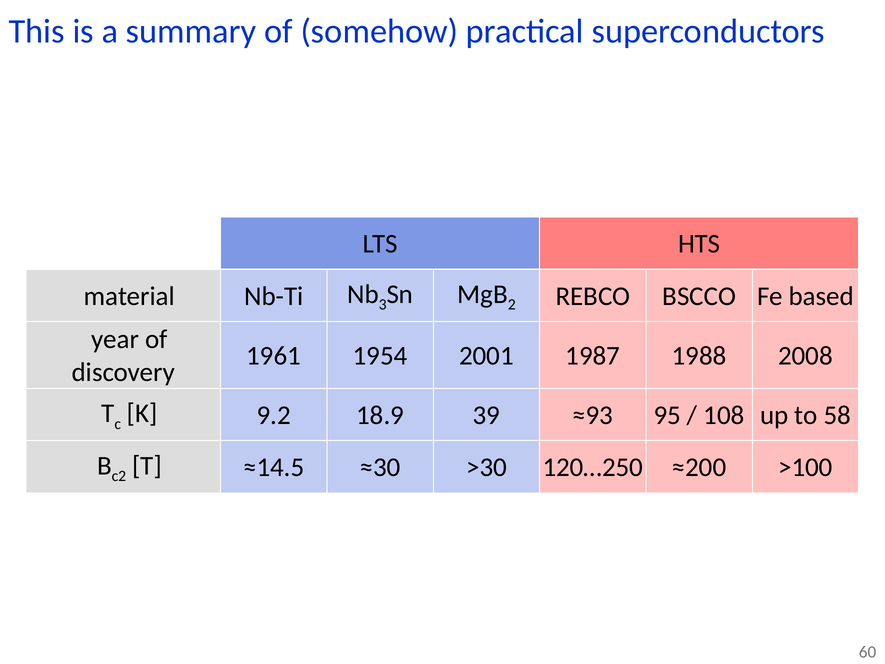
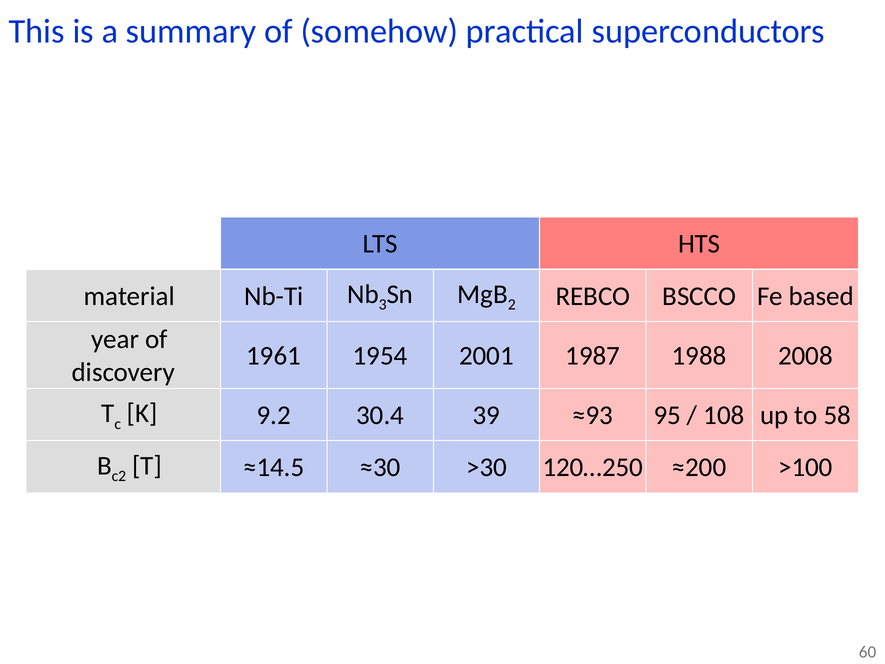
18.9: 18.9 -> 30.4 (380, 415)
